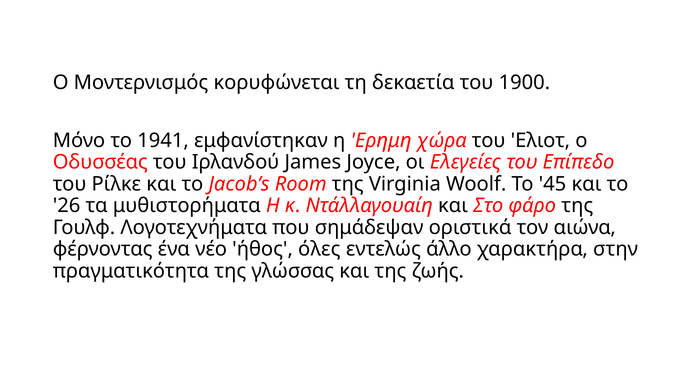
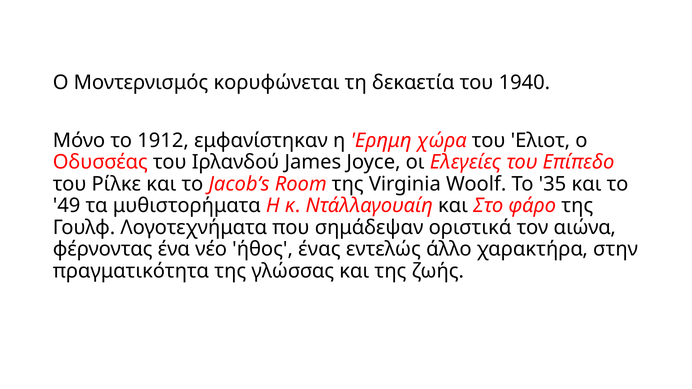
1900: 1900 -> 1940 (524, 83)
1941: 1941 -> 1912 (163, 141)
45: 45 -> 35 (552, 184)
26: 26 -> 49 (67, 206)
όλες: όλες -> ένας (319, 249)
